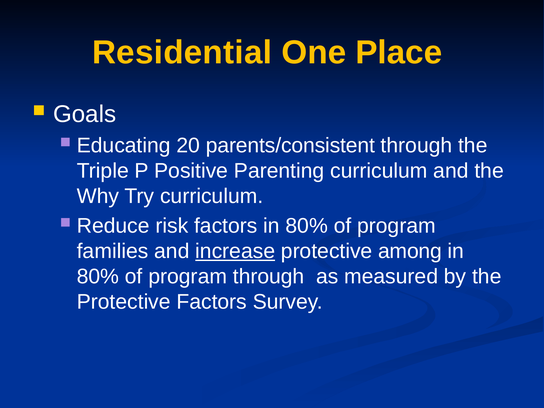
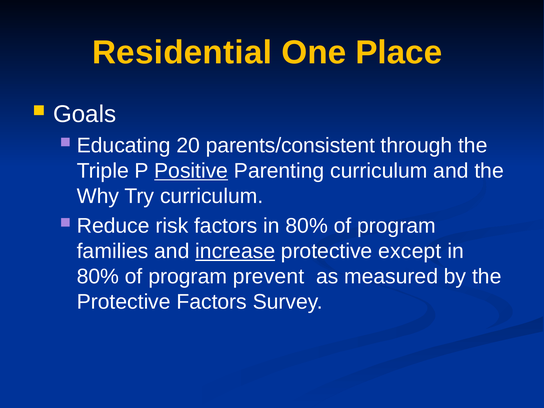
Positive underline: none -> present (191, 171)
among: among -> except (410, 251)
program through: through -> prevent (269, 277)
